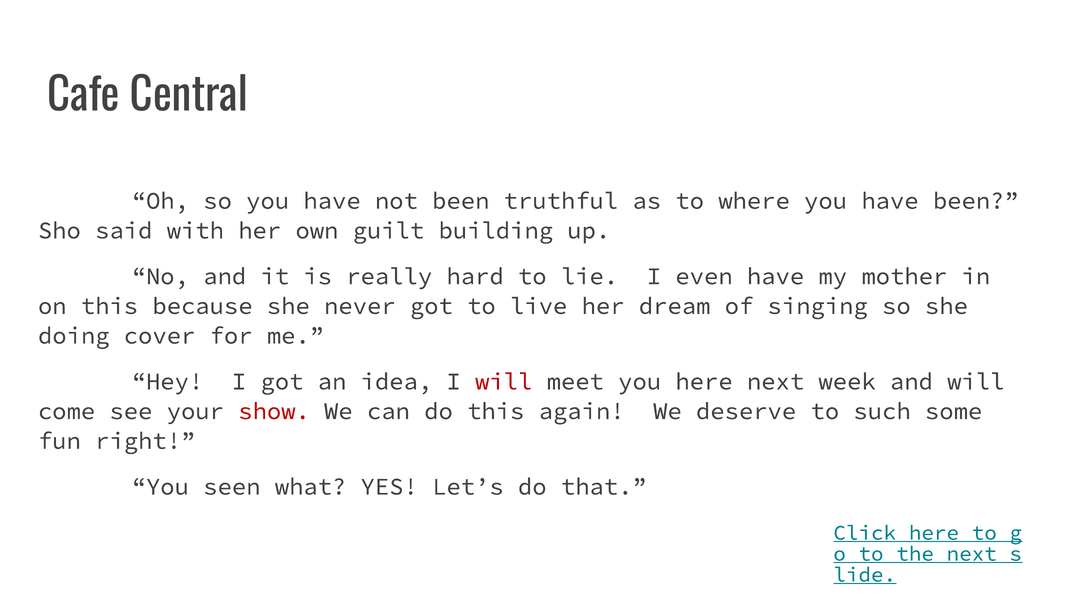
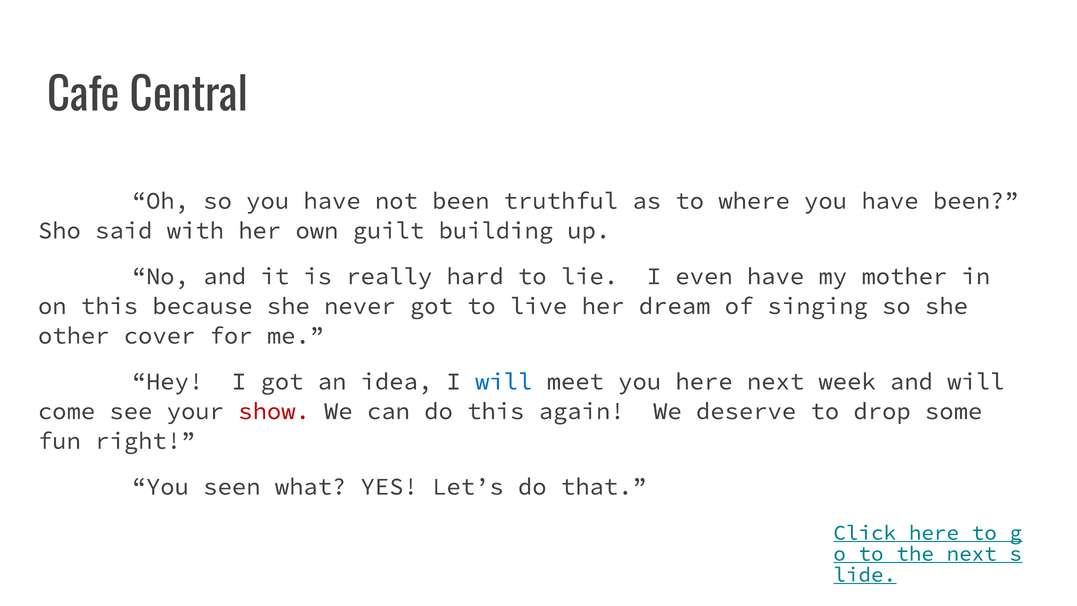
doing: doing -> other (74, 336)
will colour: red -> blue (504, 381)
such: such -> drop (882, 411)
